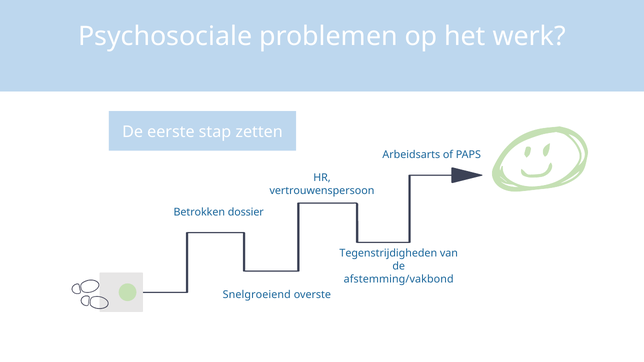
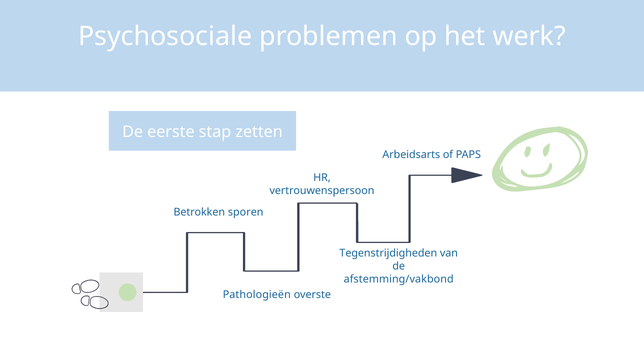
dossier: dossier -> sporen (246, 212)
Snelgroeiend: Snelgroeiend -> Pathologieën (257, 295)
